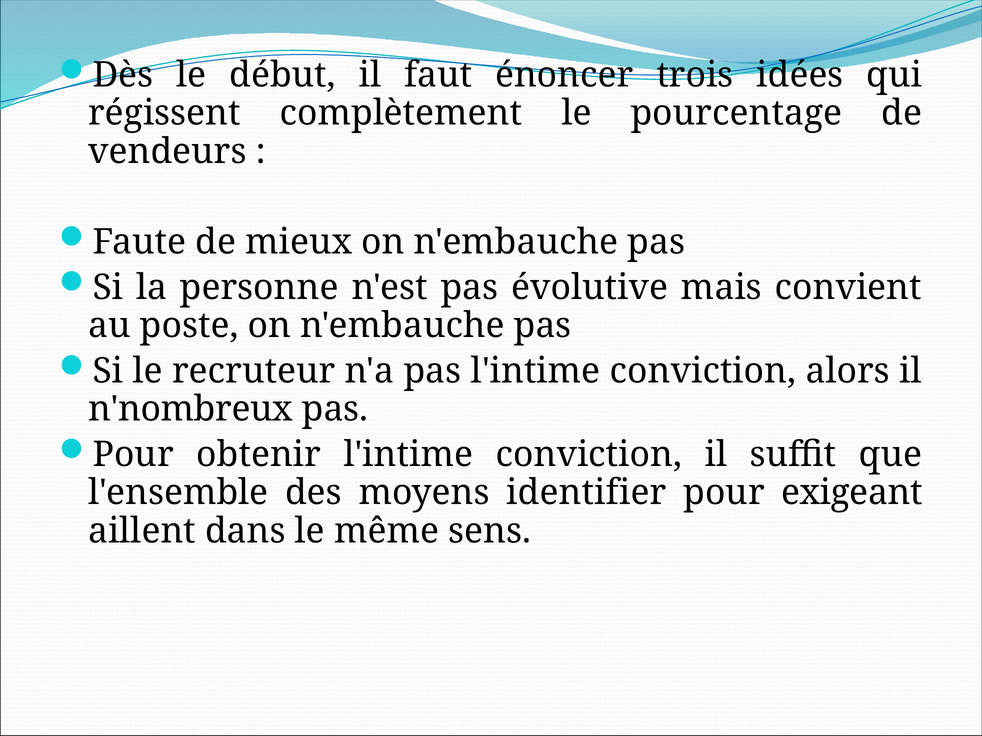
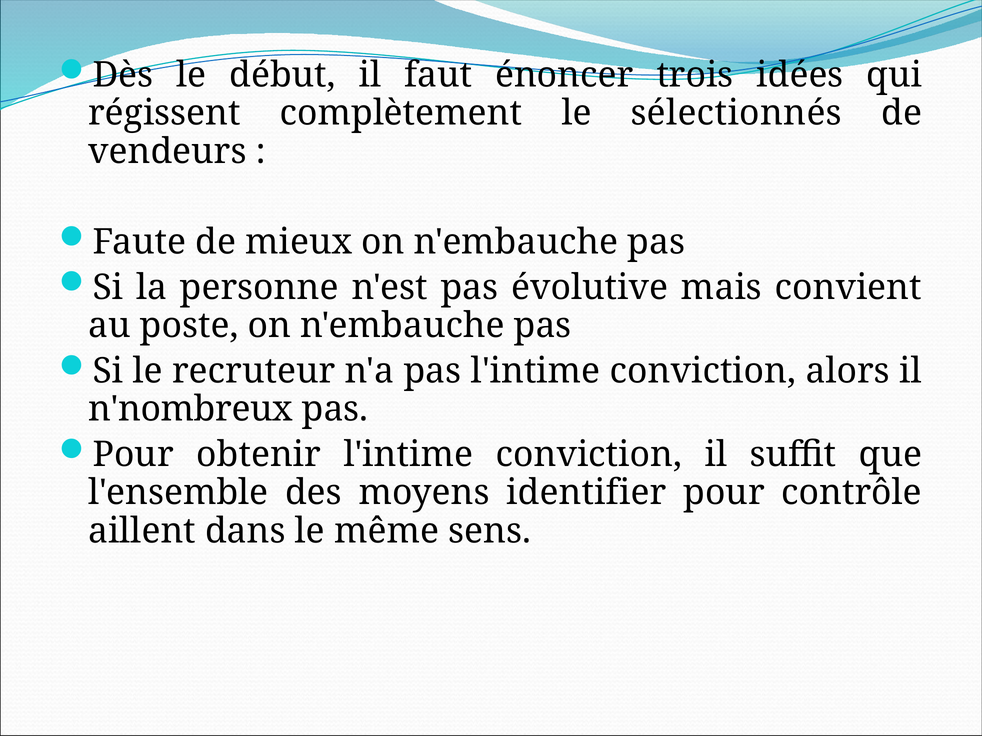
pourcentage: pourcentage -> sélectionnés (736, 113)
exigeant: exigeant -> contrôle (852, 493)
